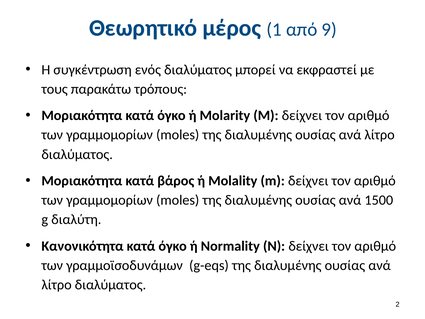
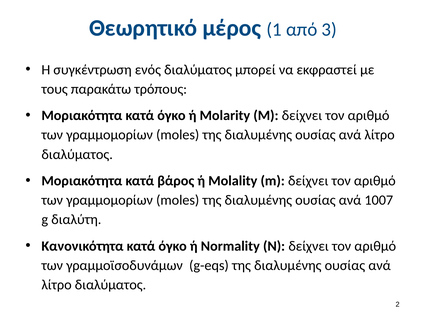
9: 9 -> 3 (329, 30)
1500: 1500 -> 1007 (379, 200)
